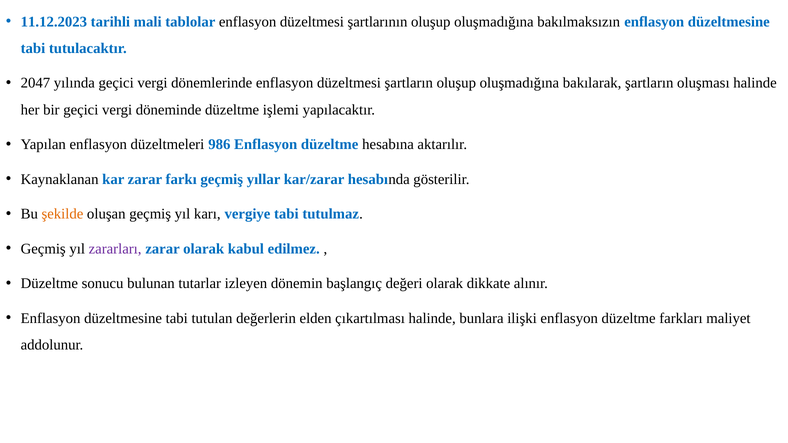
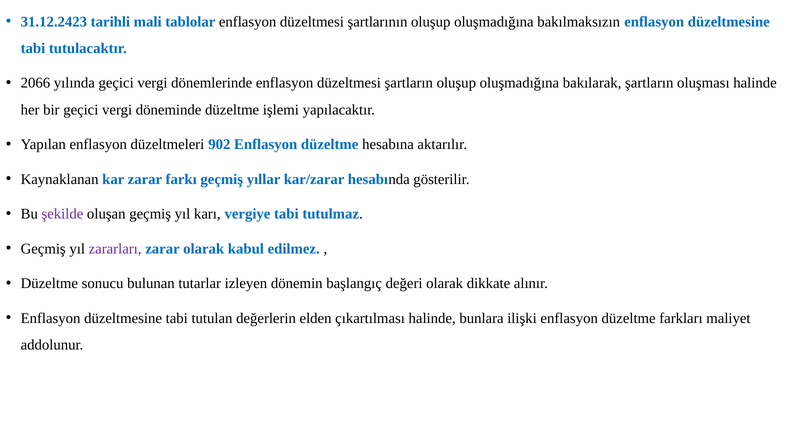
11.12.2023: 11.12.2023 -> 31.12.2423 (54, 22)
2047: 2047 -> 2066 (35, 83)
986: 986 -> 902 (219, 145)
şekilde colour: orange -> purple (62, 214)
